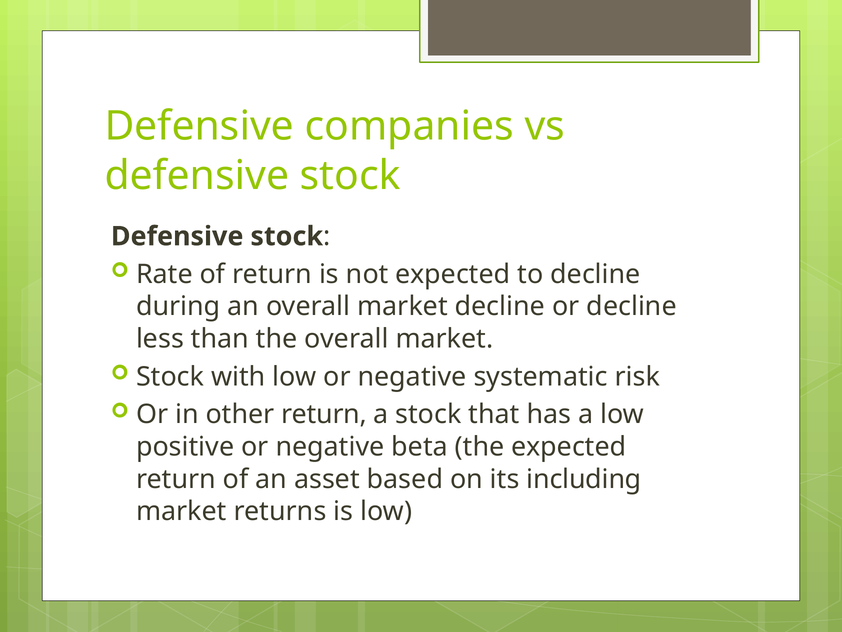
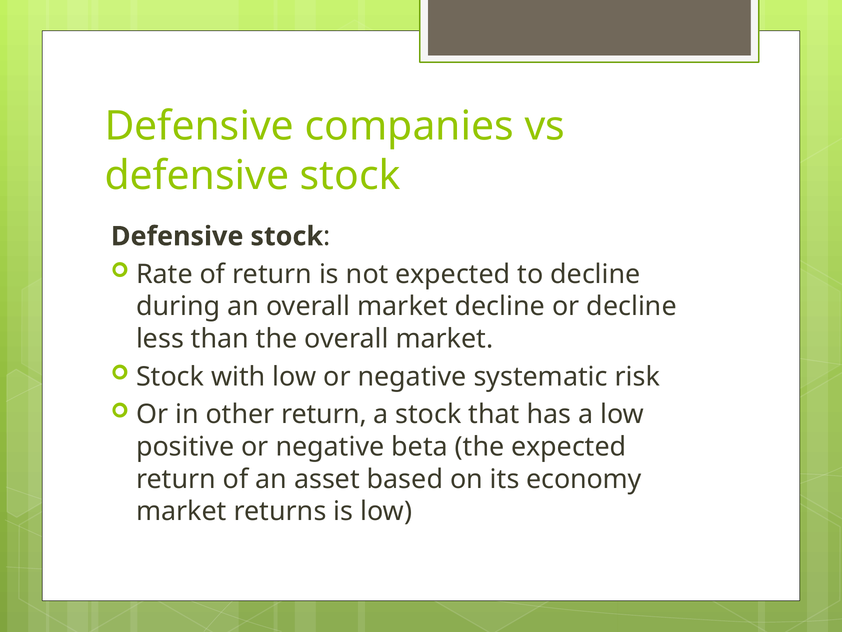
including: including -> economy (584, 479)
